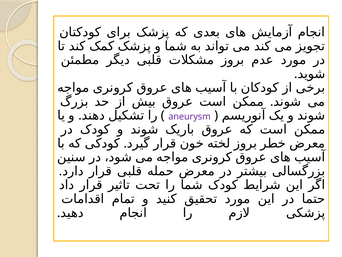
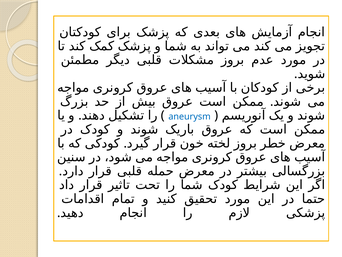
aneurysm colour: purple -> blue (190, 117)
